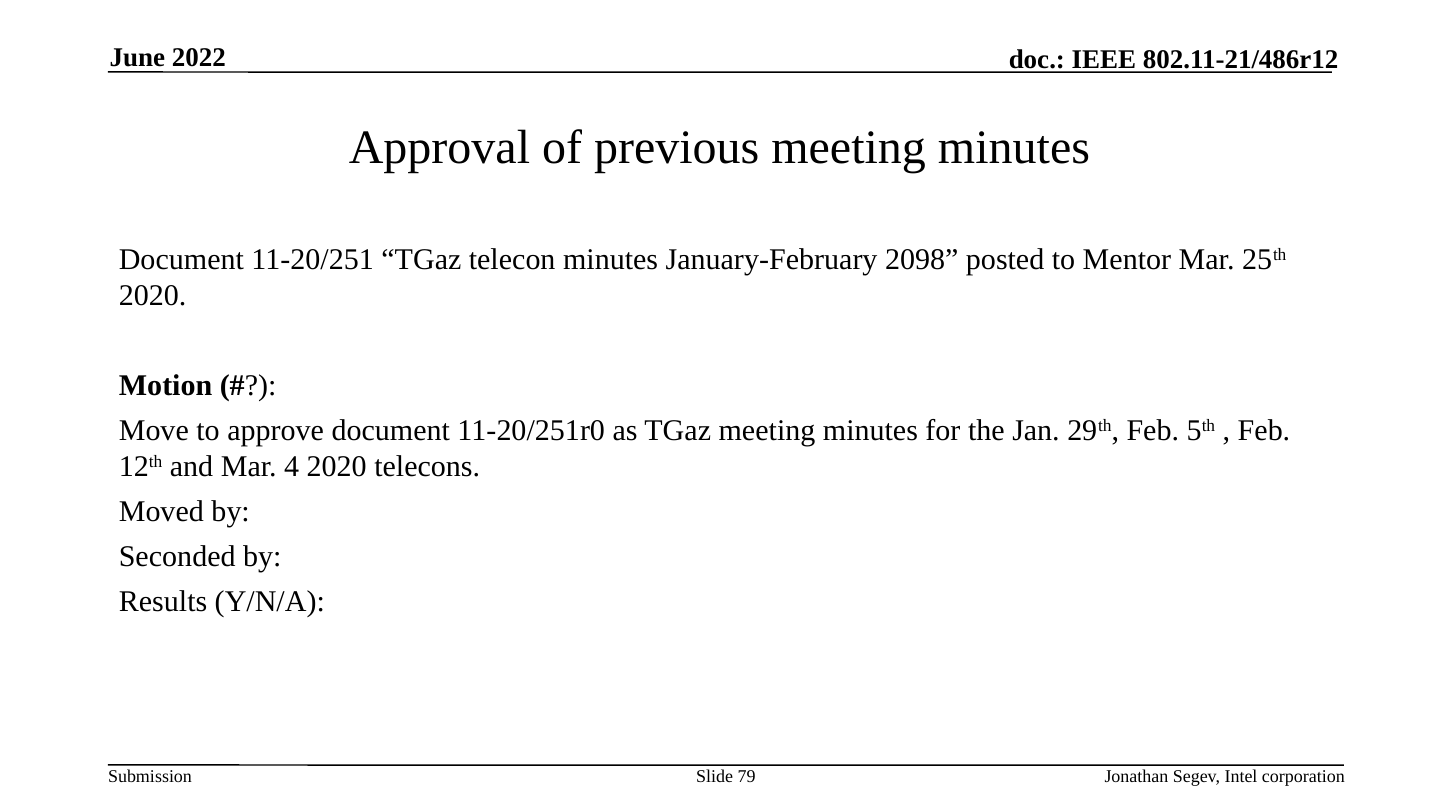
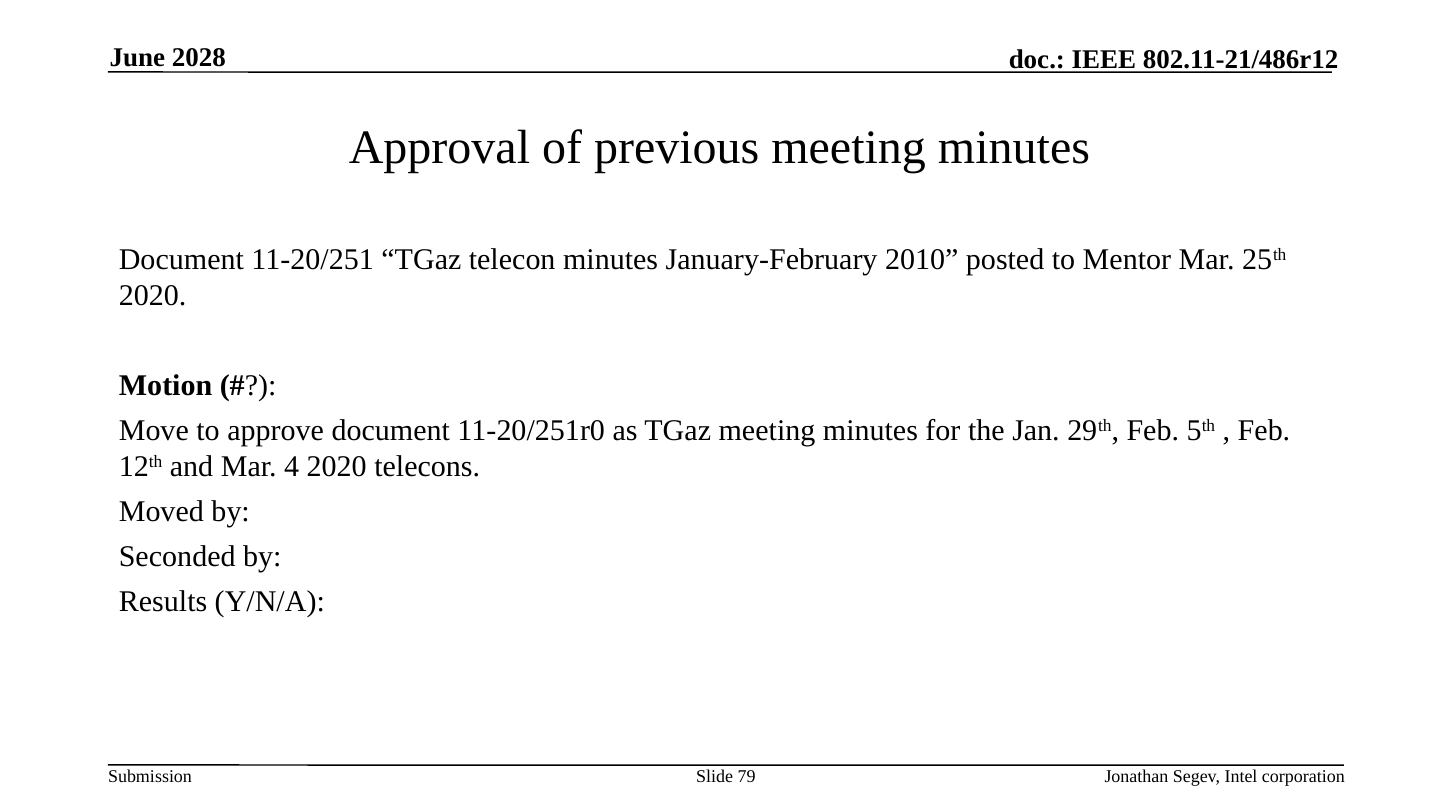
2022: 2022 -> 2028 (199, 57)
2098: 2098 -> 2010 (922, 260)
